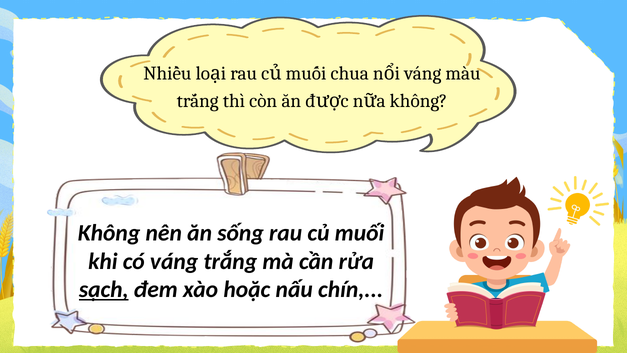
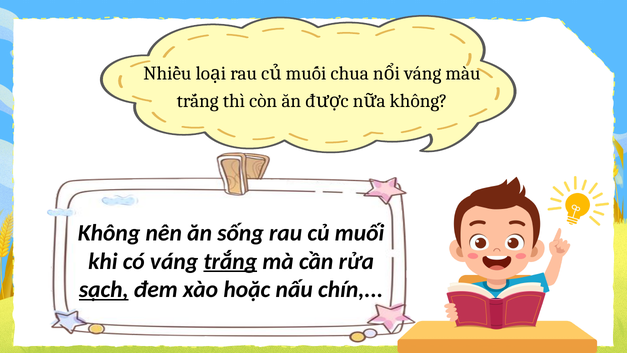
trắng underline: none -> present (230, 261)
